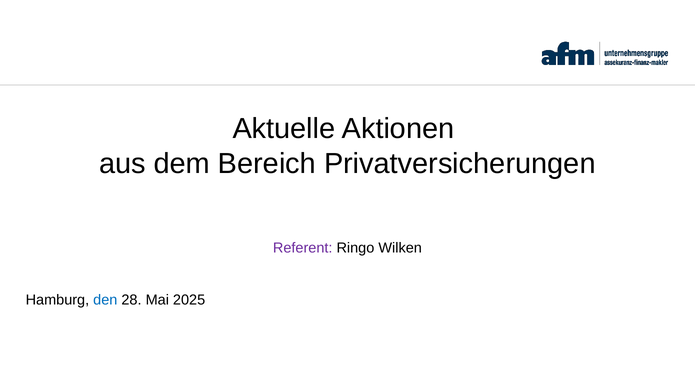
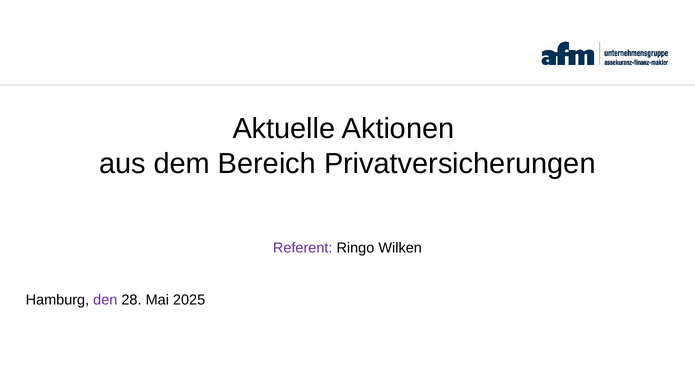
den colour: blue -> purple (105, 300)
